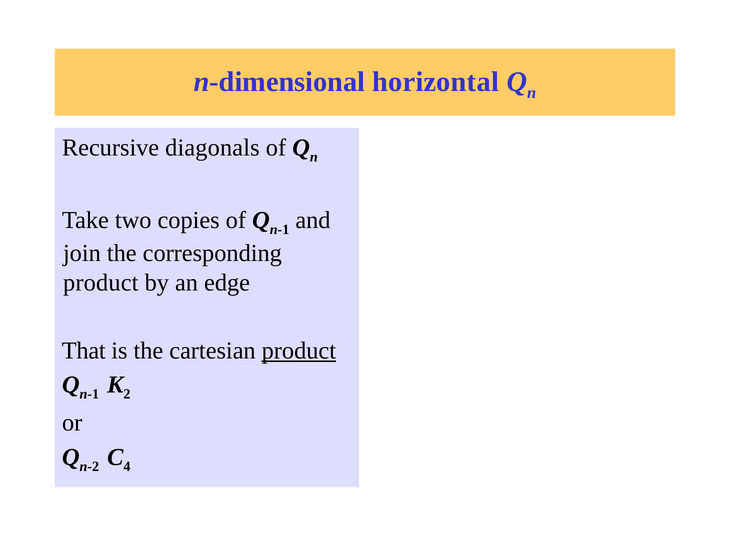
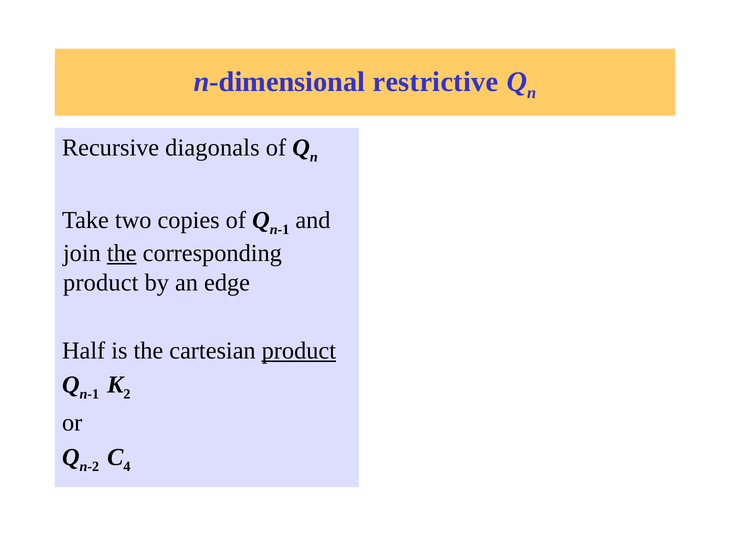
horizontal: horizontal -> restrictive (436, 82)
the underline: none -> present (122, 253)
That: That -> Half (84, 350)
